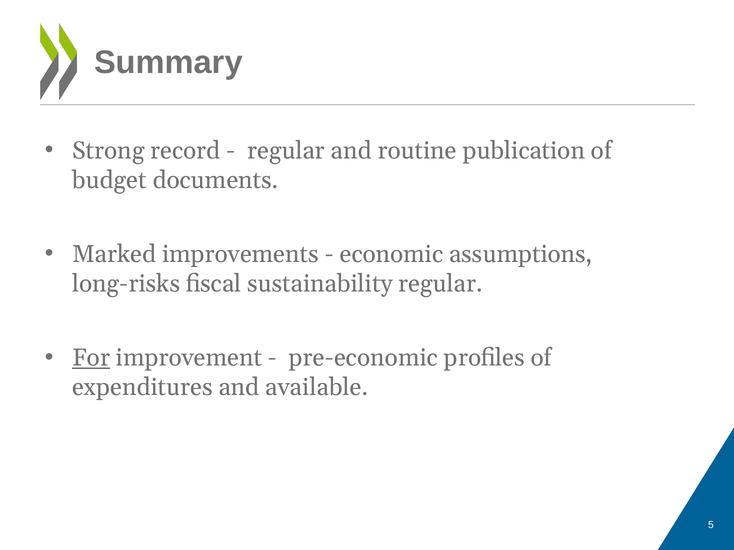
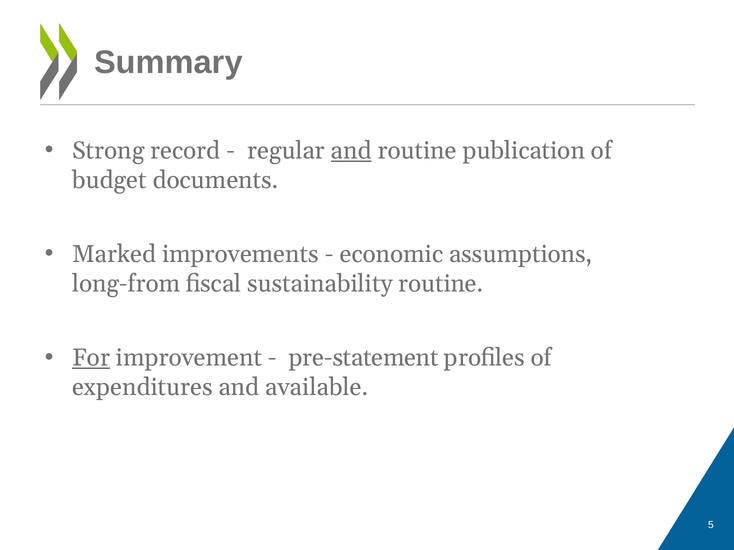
and underline: none -> present (351, 151)
long-risks: long-risks -> long-from (126, 284)
sustainability regular: regular -> routine (441, 284)
pre-economic: pre-economic -> pre-statement (364, 358)
